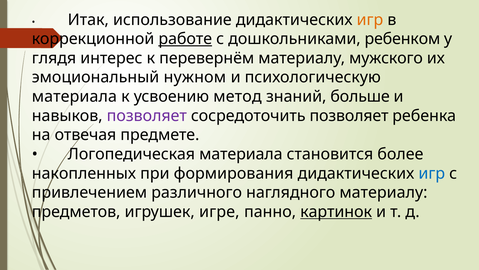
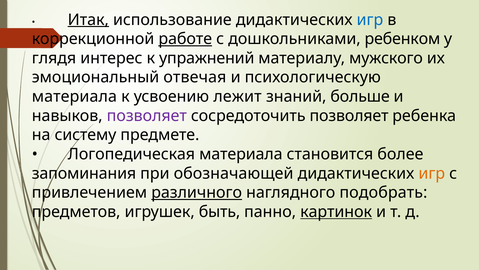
Итак underline: none -> present (88, 20)
игр colour: orange -> blue (370, 20)
перевернём: перевернём -> упражнений (207, 58)
нужном: нужном -> отвечая (195, 77)
метод: метод -> лежит (237, 96)
отвечая: отвечая -> систему (85, 135)
накопленных: накопленных -> запоминания (84, 173)
формирования: формирования -> обозначающей (234, 173)
игр colour: blue -> orange (432, 173)
различного underline: none -> present (197, 192)
наглядного материалу: материалу -> подобрать (383, 192)
игре: игре -> быть (219, 211)
